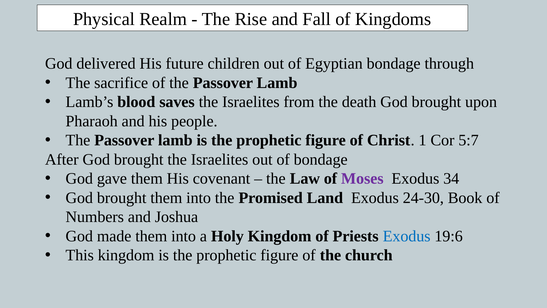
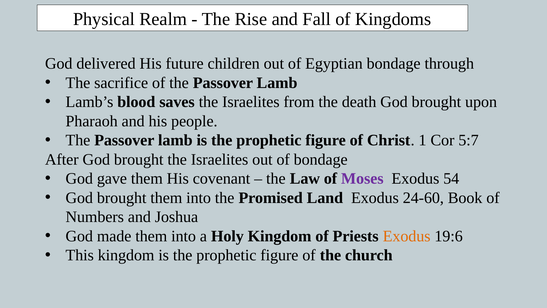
34: 34 -> 54 (451, 178)
24-30: 24-30 -> 24-60 (423, 198)
Exodus colour: blue -> orange (407, 236)
